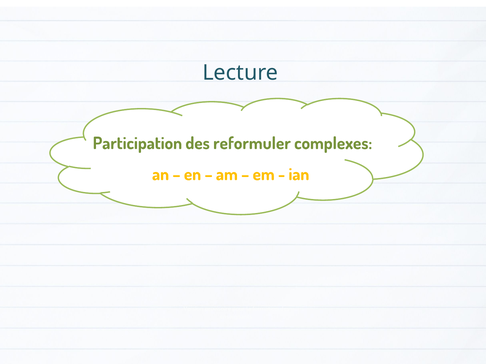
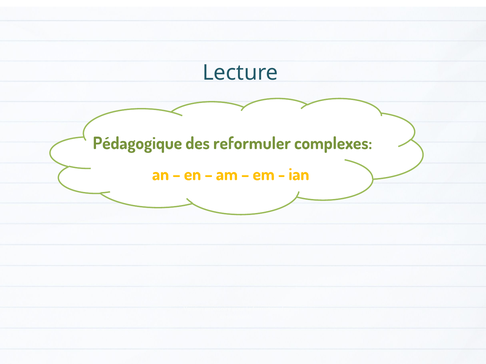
Participation: Participation -> Pédagogique (137, 144)
